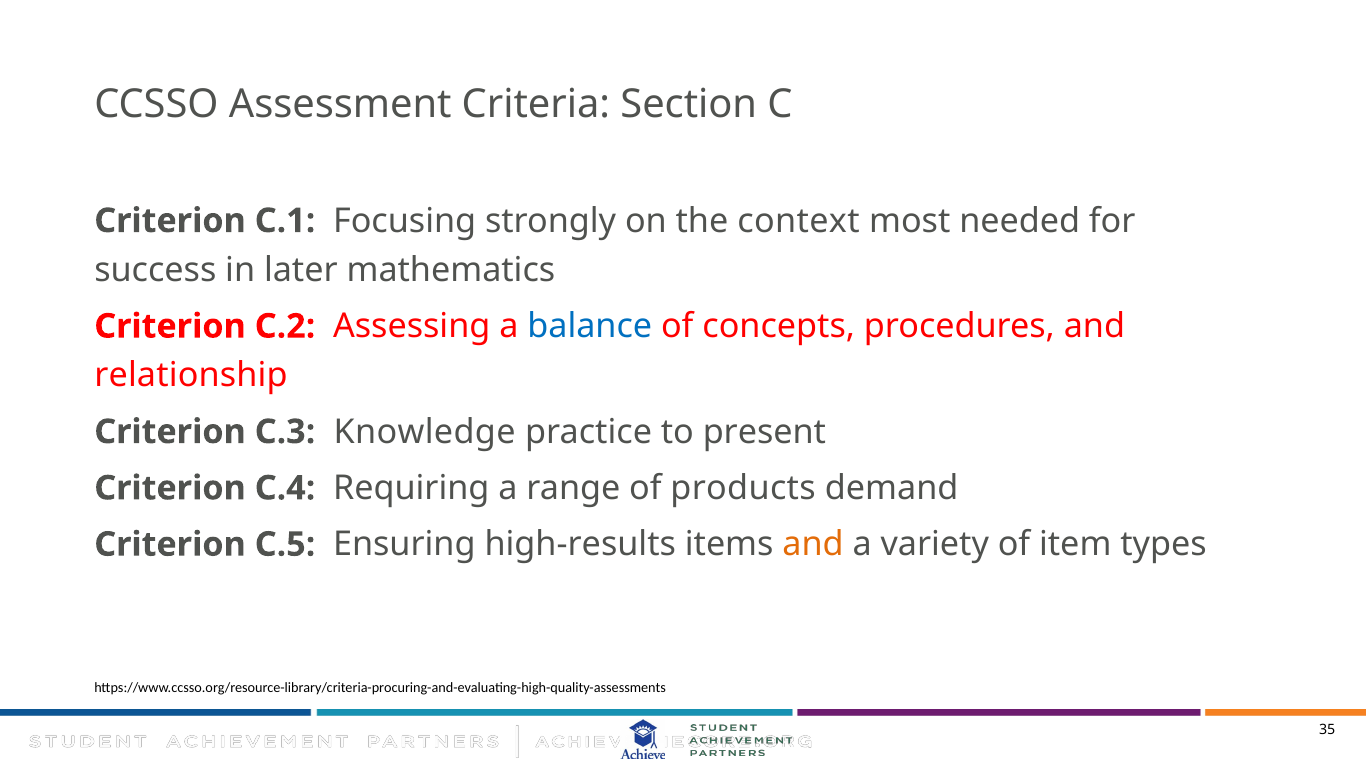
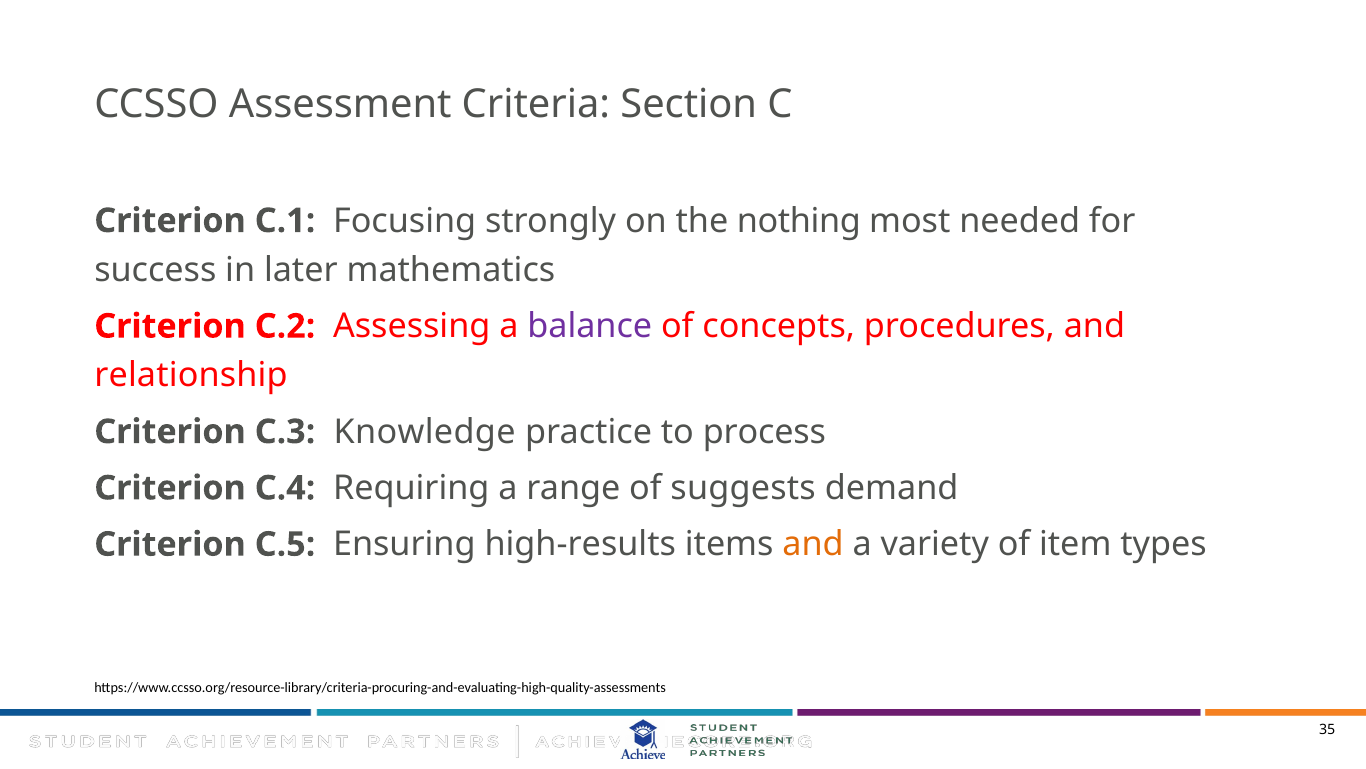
context: context -> nothing (799, 221)
balance colour: blue -> purple (590, 326)
present: present -> process (764, 431)
products: products -> suggests (743, 488)
